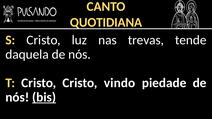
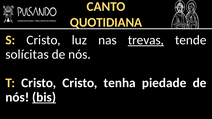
trevas underline: none -> present (146, 40)
daquela: daquela -> solícitas (27, 55)
vindo: vindo -> tenha (120, 83)
